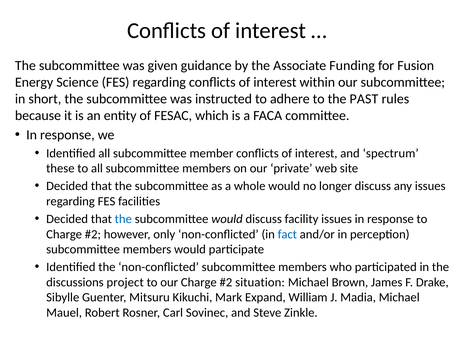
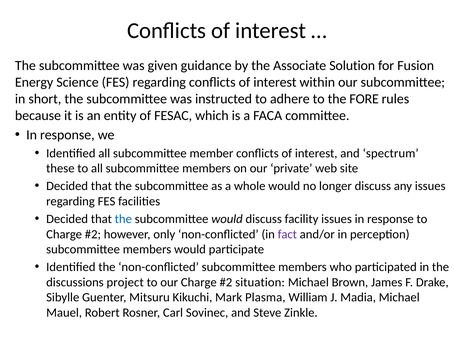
Funding: Funding -> Solution (352, 65)
PAST: PAST -> FORE (364, 99)
fact colour: blue -> purple (287, 234)
Expand: Expand -> Plasma (265, 297)
